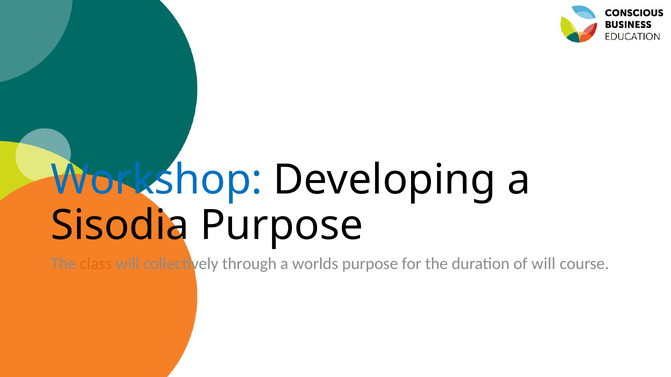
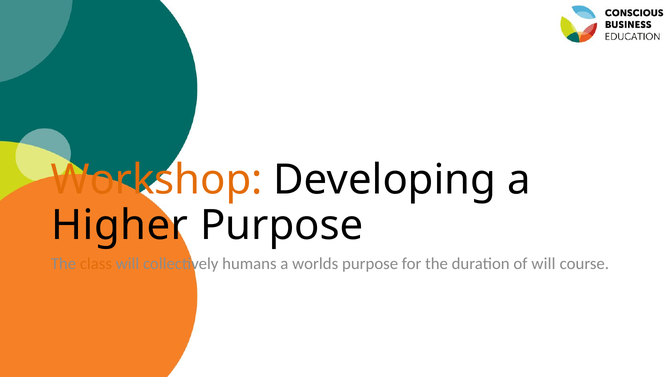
Workshop colour: blue -> orange (157, 180)
Sisodia: Sisodia -> Higher (120, 226)
through: through -> humans (249, 264)
